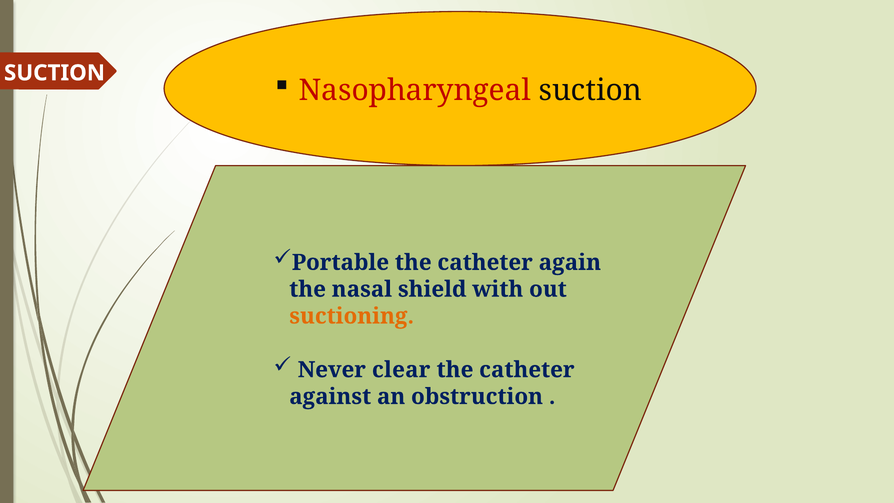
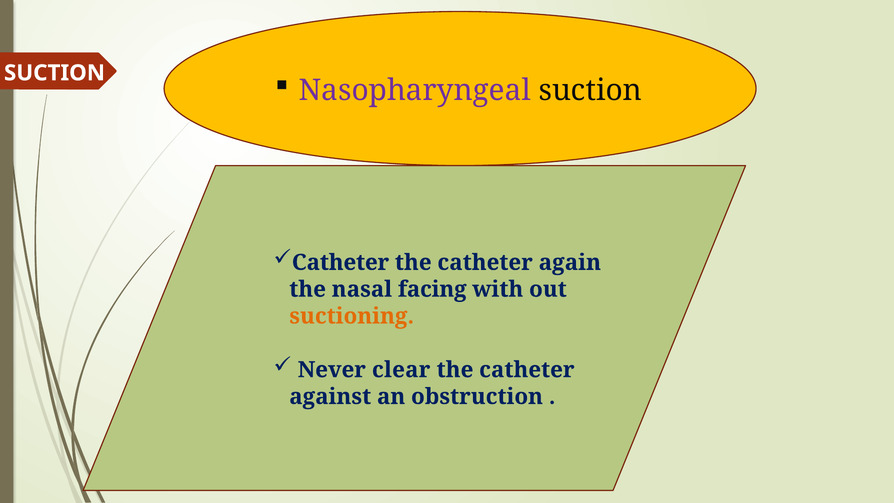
Nasopharyngeal colour: red -> purple (415, 91)
Portable: Portable -> Catheter (341, 262)
shield: shield -> facing (432, 289)
